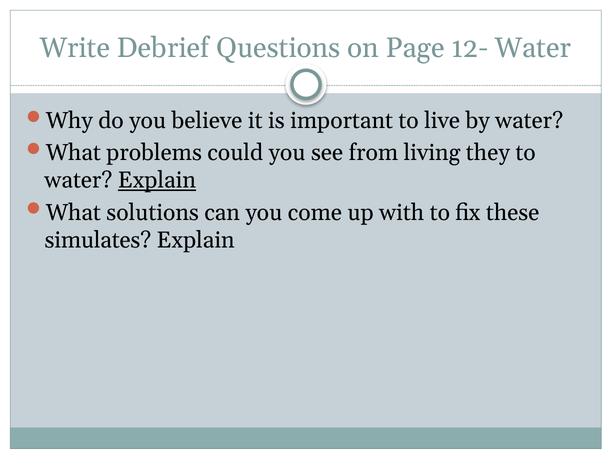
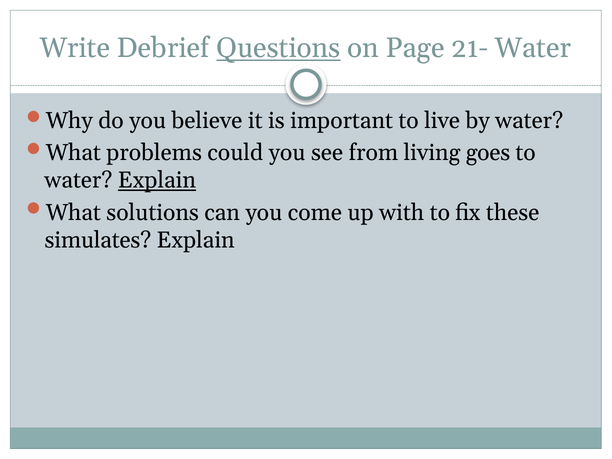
Questions underline: none -> present (278, 48)
12-: 12- -> 21- (470, 48)
they: they -> goes (488, 153)
